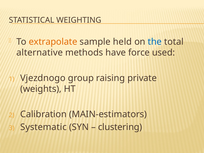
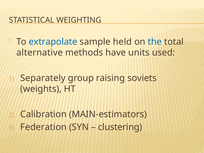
extrapolate colour: orange -> blue (53, 42)
force: force -> units (139, 53)
Vjezdnogo: Vjezdnogo -> Separately (43, 78)
private: private -> soviets (142, 78)
Systematic: Systematic -> Federation (44, 127)
